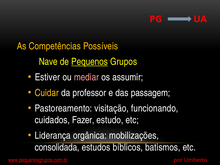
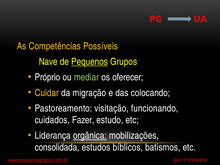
Estiver: Estiver -> Próprio (47, 77)
mediar colour: pink -> light green (86, 77)
assumir: assumir -> oferecer (128, 77)
professor: professor -> migração (89, 93)
passagem: passagem -> colocando (150, 93)
orgânica underline: none -> present (90, 136)
